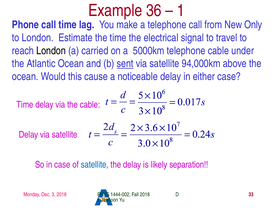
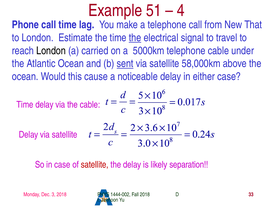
36: 36 -> 51 (154, 10)
1: 1 -> 4 (181, 10)
Only: Only -> That (253, 25)
the underline: none -> present (135, 38)
94,000km: 94,000km -> 58,000km (201, 64)
satellite colour: blue -> red (95, 165)
